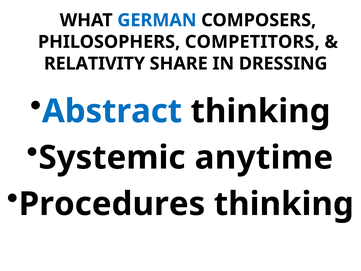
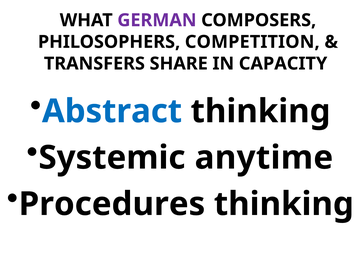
GERMAN colour: blue -> purple (157, 20)
COMPETITORS: COMPETITORS -> COMPETITION (252, 42)
RELATIVITY: RELATIVITY -> TRANSFERS (94, 64)
DRESSING: DRESSING -> CAPACITY (283, 64)
